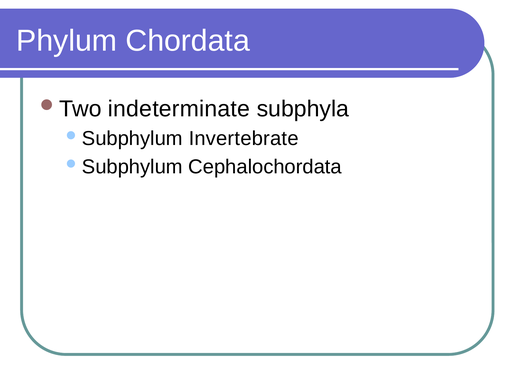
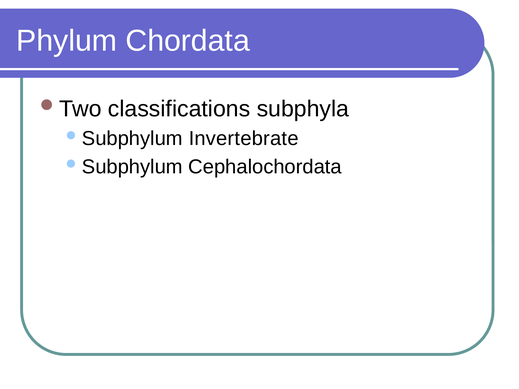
indeterminate: indeterminate -> classifications (179, 109)
